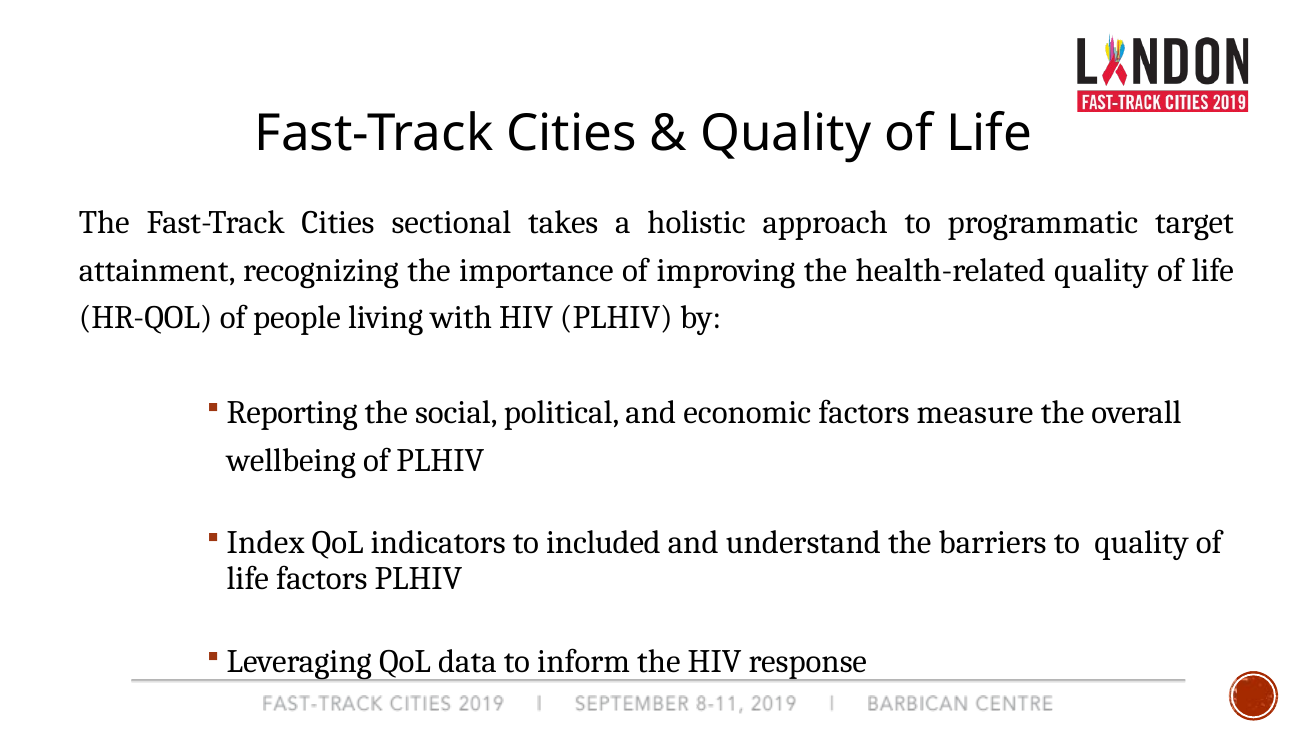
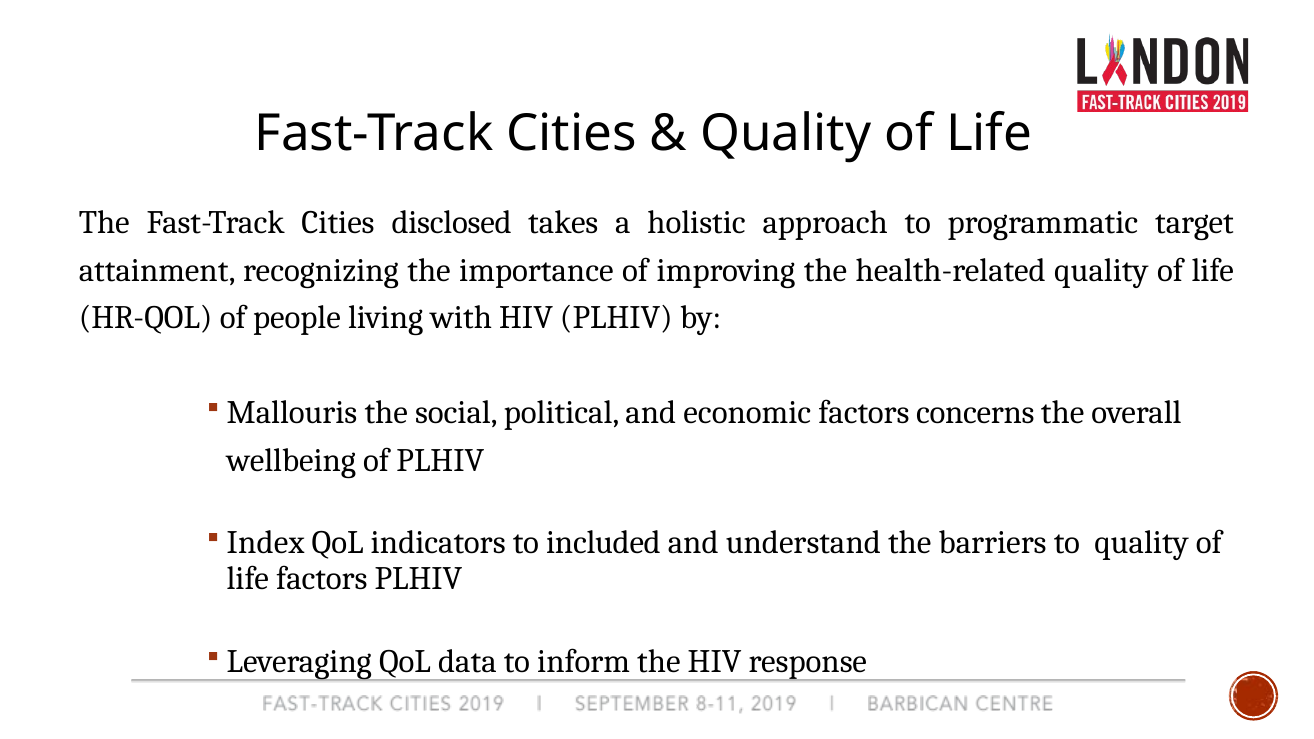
sectional: sectional -> disclosed (452, 223)
Reporting: Reporting -> Mallouris (292, 413)
measure: measure -> concerns (975, 413)
